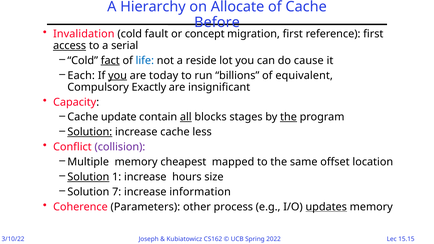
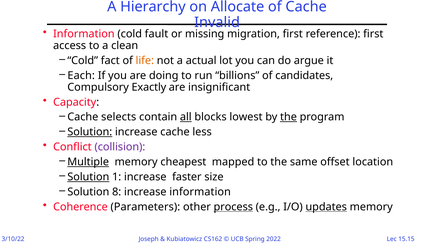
Before: Before -> Invalid (217, 22)
Invalidation: Invalidation -> Information (84, 34)
concept: concept -> missing (205, 34)
access underline: present -> none (70, 46)
serial: serial -> clean (125, 46)
fact underline: present -> none (110, 61)
life colour: blue -> orange (145, 61)
reside: reside -> actual (201, 61)
cause: cause -> argue (309, 61)
you underline: present -> none (118, 75)
today: today -> doing (164, 75)
equivalent: equivalent -> candidates (304, 75)
update: update -> selects (119, 117)
stages: stages -> lowest (246, 117)
Multiple underline: none -> present (88, 162)
hours: hours -> faster (187, 177)
7: 7 -> 8 (117, 192)
process underline: none -> present (233, 207)
